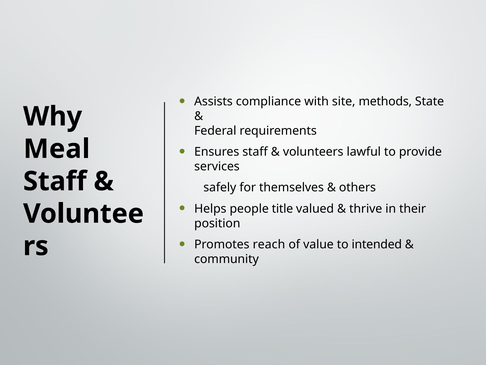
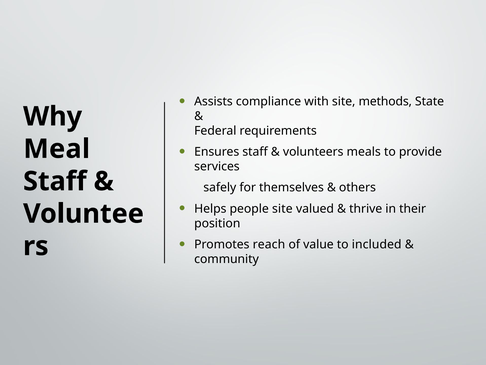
lawful: lawful -> meals (364, 152)
people title: title -> site (282, 208)
intended: intended -> included (377, 244)
